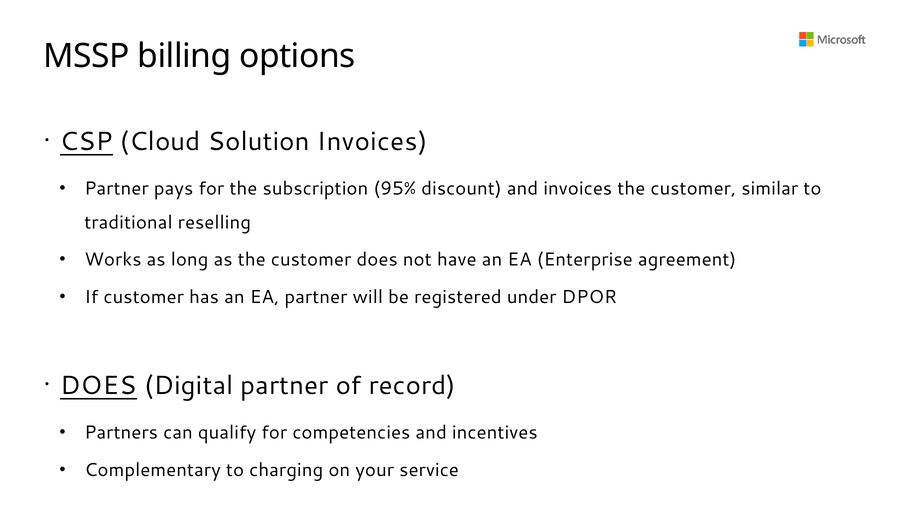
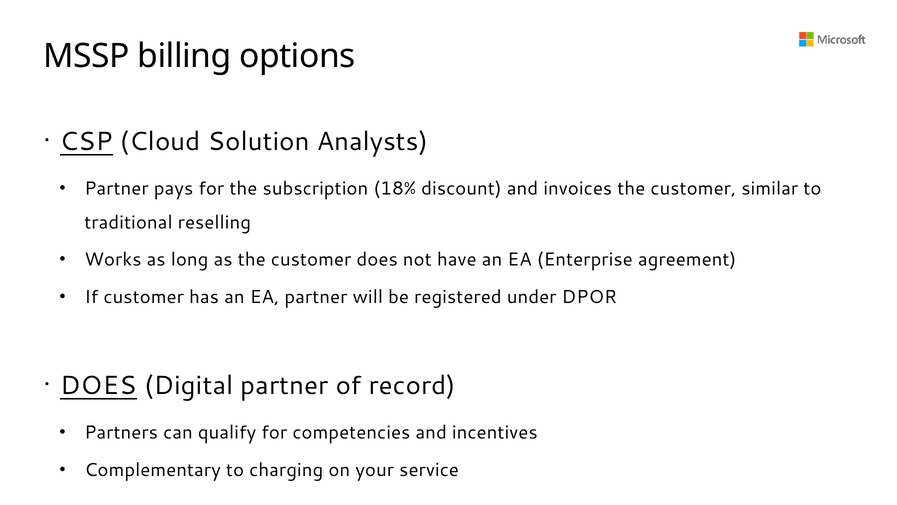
Solution Invoices: Invoices -> Analysts (372, 142)
95%: 95% -> 18% (395, 189)
